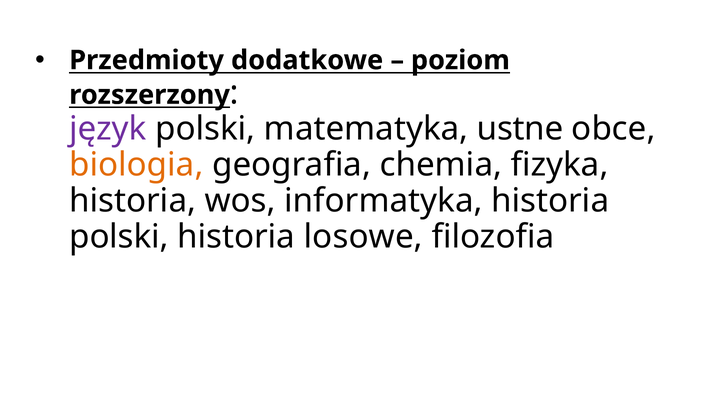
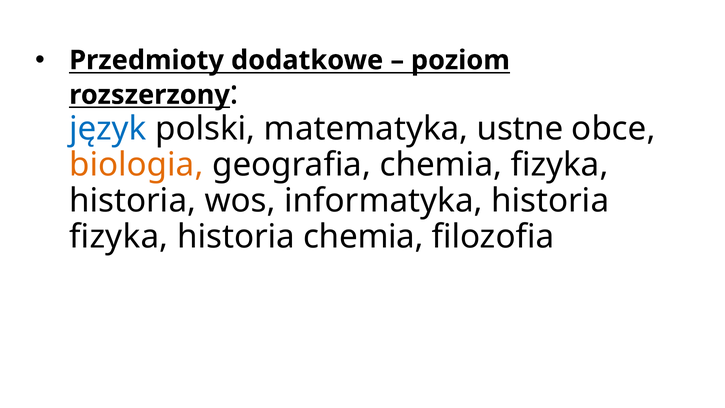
język colour: purple -> blue (108, 129)
polski: polski -> fizyka (119, 237)
historia losowe: losowe -> chemia (363, 237)
